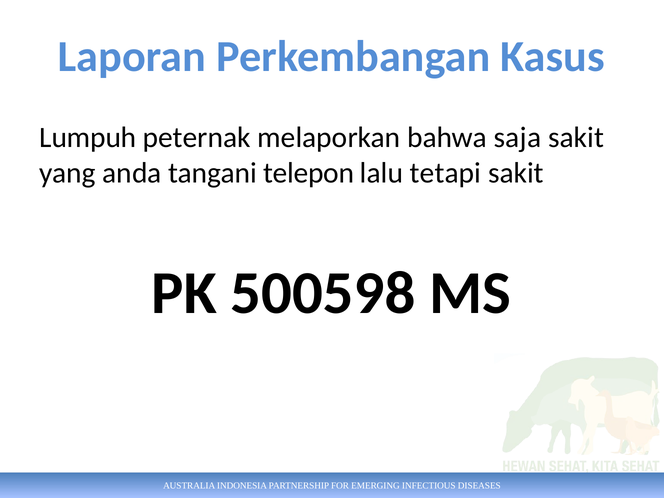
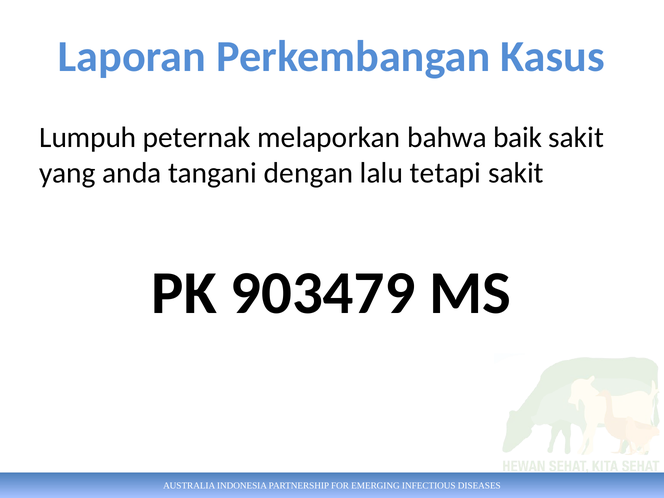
saja: saja -> baik (518, 138)
telepon: telepon -> dengan (309, 173)
500598: 500598 -> 903479 (323, 293)
